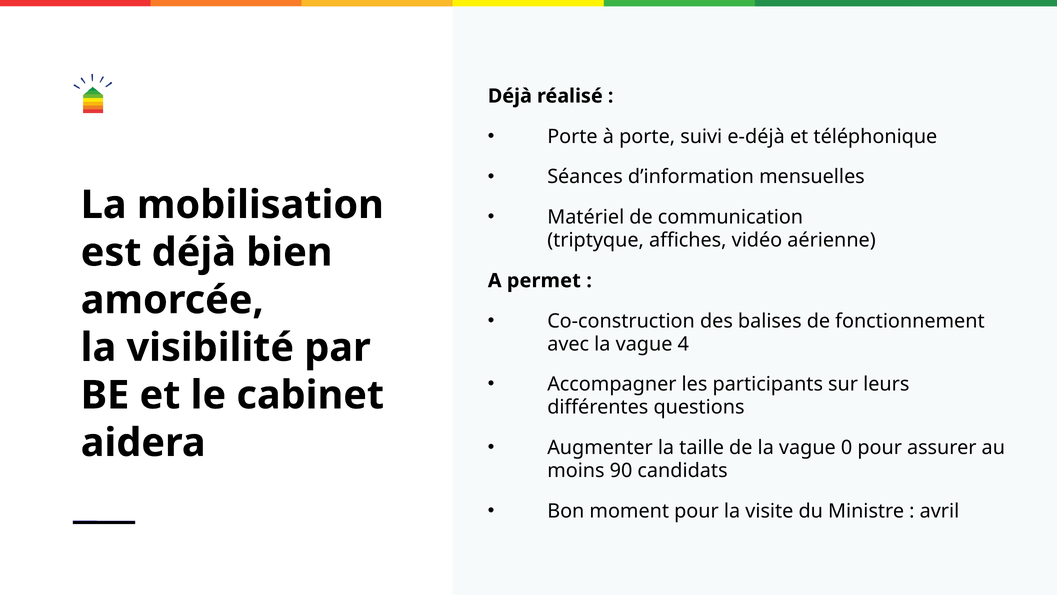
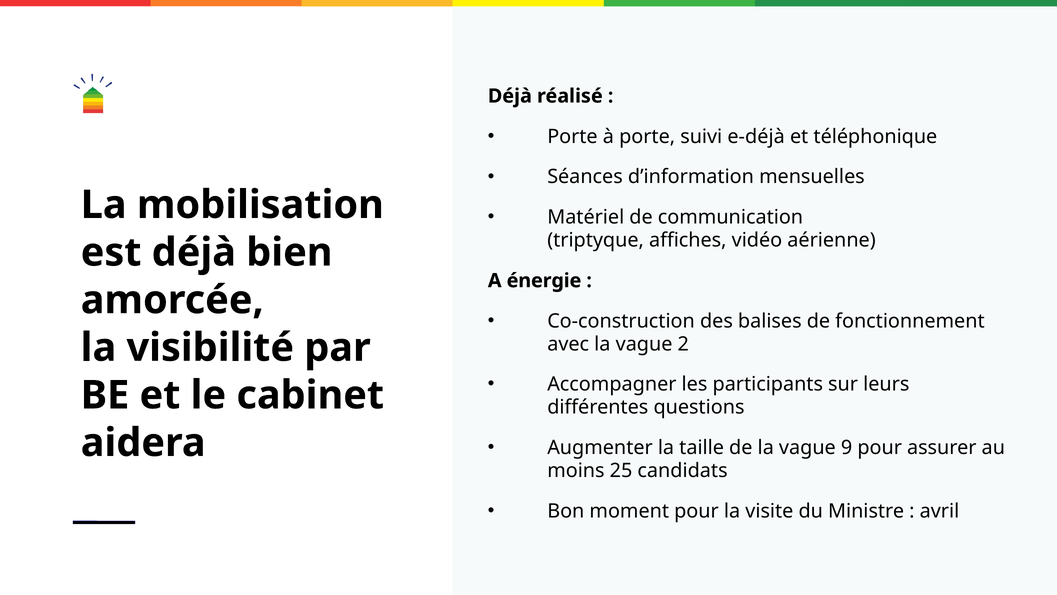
permet: permet -> énergie (544, 280)
4: 4 -> 2 (683, 344)
0: 0 -> 9 (847, 447)
90: 90 -> 25 (621, 470)
